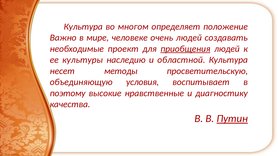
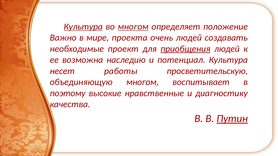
Культура underline: none -> present (83, 27)
многом underline: none -> present (133, 27)
человеке: человеке -> проекта (130, 38)
культуры: культуры -> возможна (83, 60)
областной: областной -> потенциал (181, 60)
методы: методы -> работы (121, 71)
объединяющую условия: условия -> многом (142, 82)
